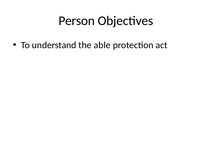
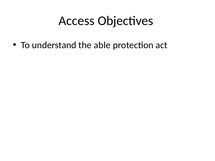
Person: Person -> Access (77, 21)
